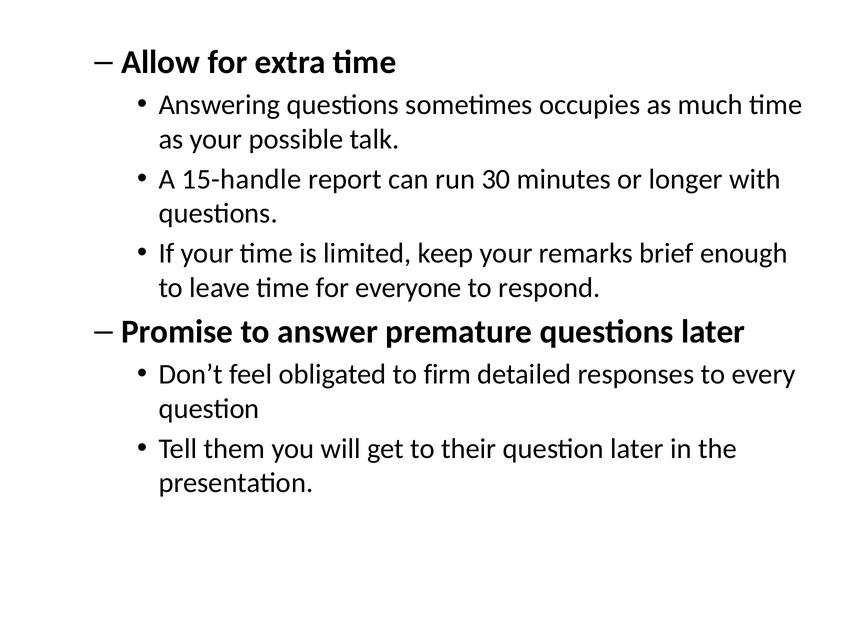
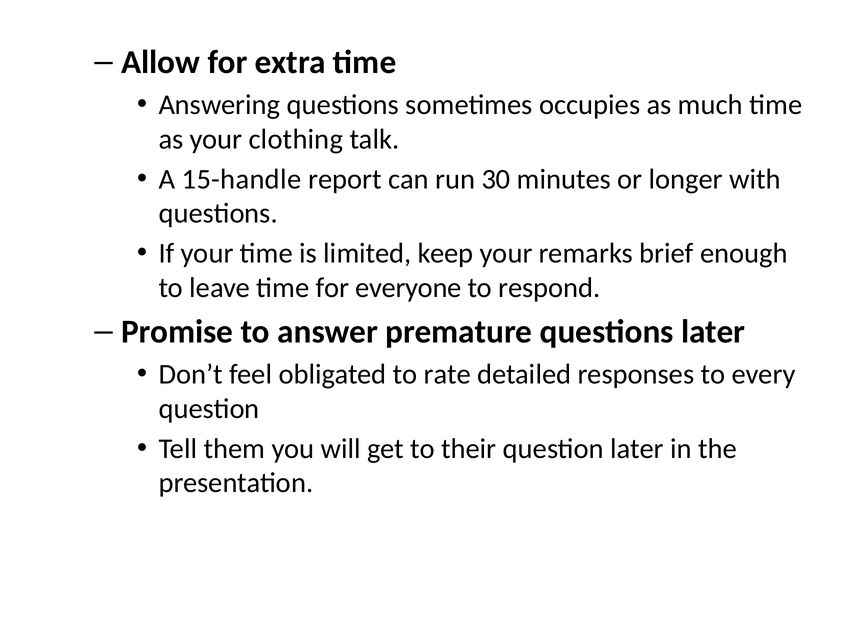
possible: possible -> clothing (296, 139)
firm: firm -> rate (447, 374)
